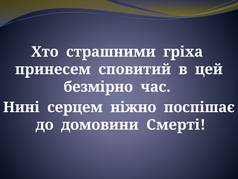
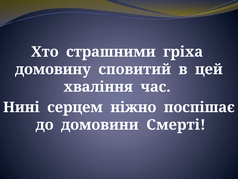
принесем: принесем -> домовину (53, 69)
безмірно: безмірно -> хваління (98, 87)
